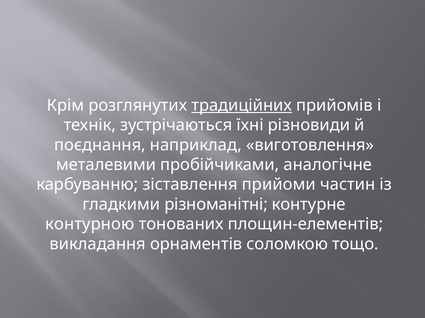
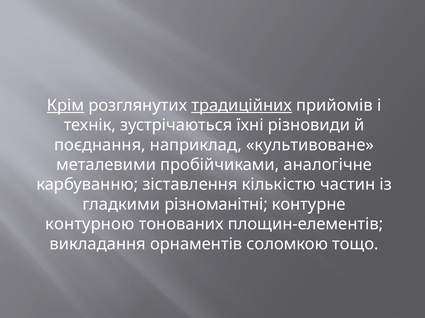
Крім underline: none -> present (66, 106)
виготовлення: виготовлення -> культивоване (310, 145)
прийоми: прийоми -> кількістю (279, 185)
